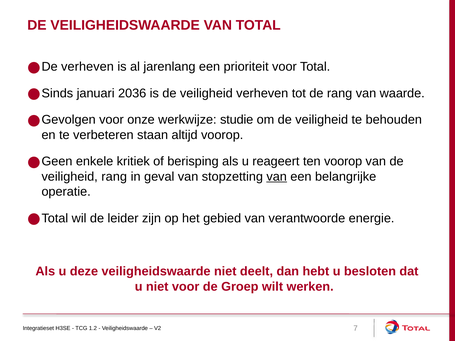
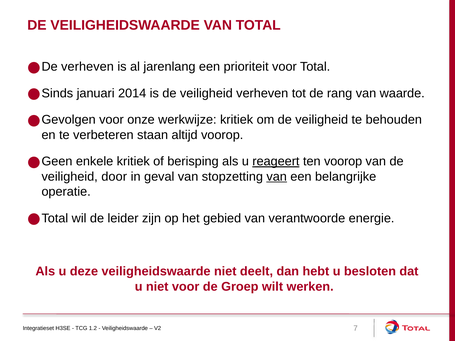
2036: 2036 -> 2014 (132, 93)
werkwijze studie: studie -> kritiek (237, 120)
reageert underline: none -> present (276, 162)
veiligheid rang: rang -> door (114, 177)
